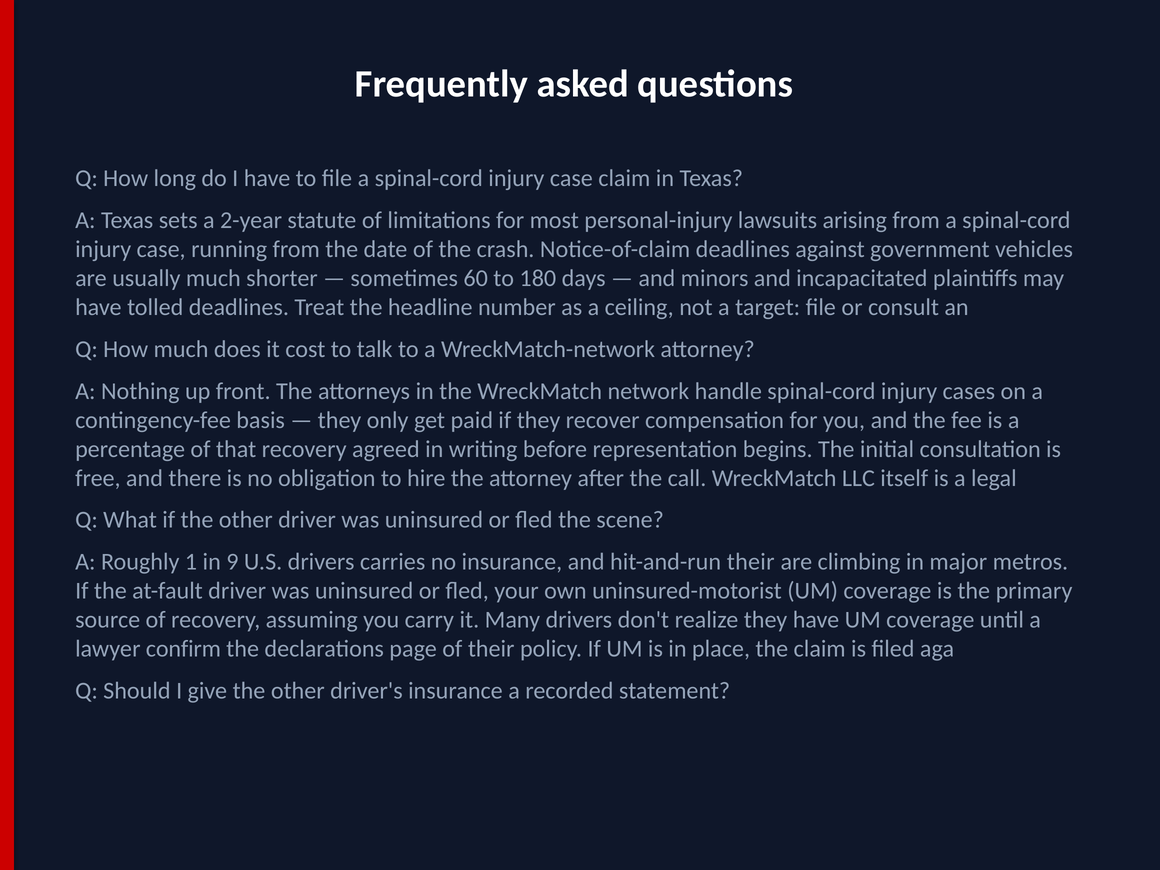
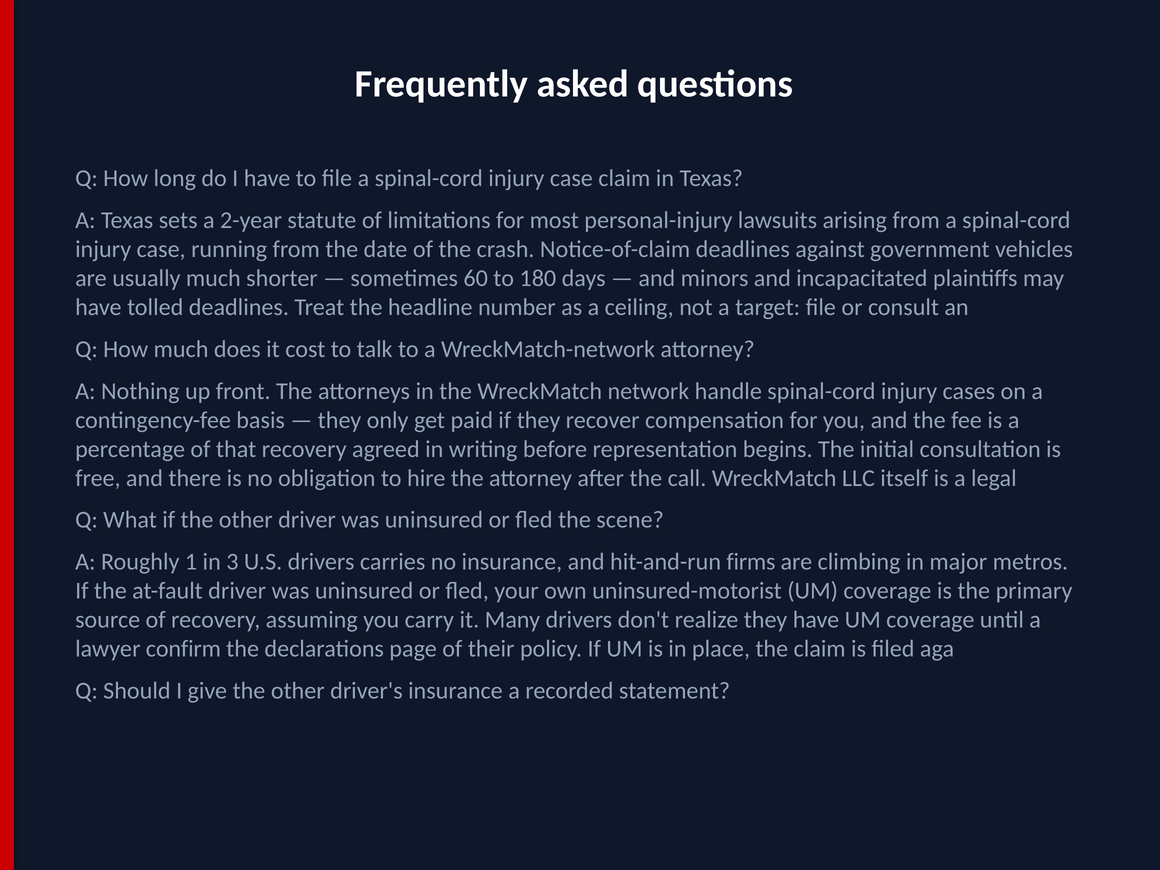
9: 9 -> 3 (232, 562)
hit-and-run their: their -> firms (751, 562)
